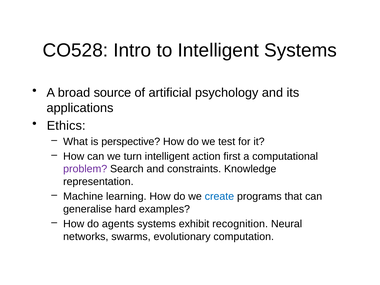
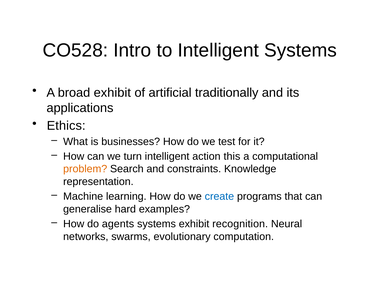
broad source: source -> exhibit (112, 93)
psychology: psychology -> traditionally (227, 93)
perspective: perspective -> businesses (131, 142)
first: first -> this (232, 156)
problem colour: purple -> orange (85, 169)
